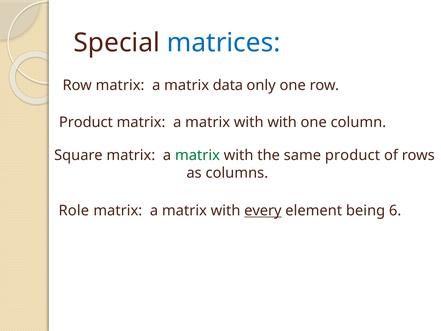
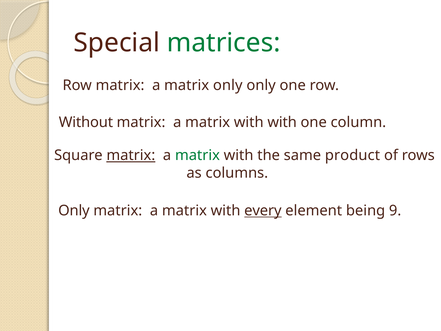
matrices colour: blue -> green (224, 43)
matrix data: data -> only (228, 85)
Product: Product -> Without (86, 122)
matrix underline: none -> present (131, 155)
Role: Role -> Only (74, 210)
6: 6 -> 9 (395, 210)
